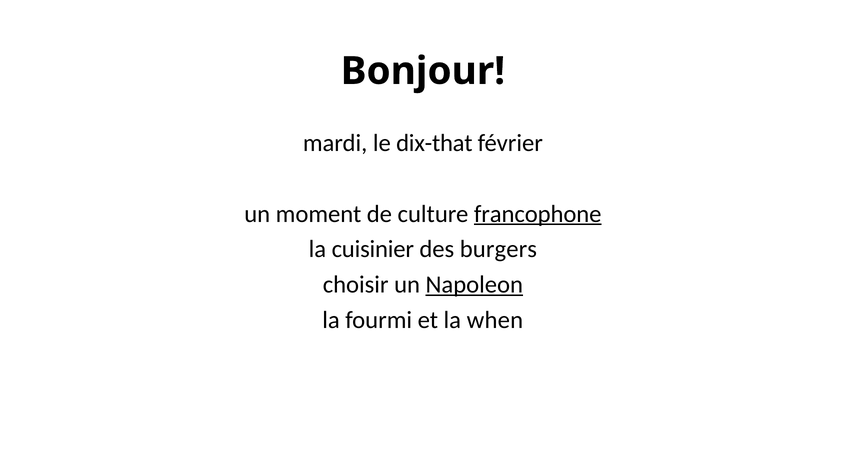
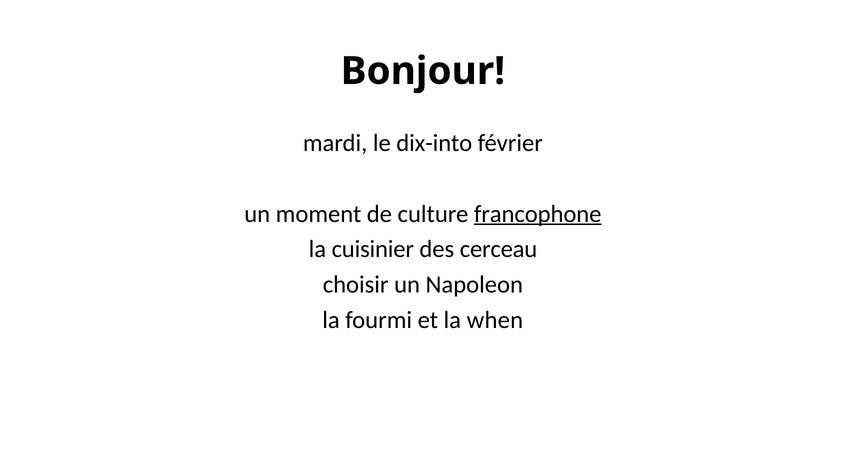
dix-that: dix-that -> dix-into (434, 143)
burgers: burgers -> cerceau (499, 249)
Napoleon underline: present -> none (474, 285)
